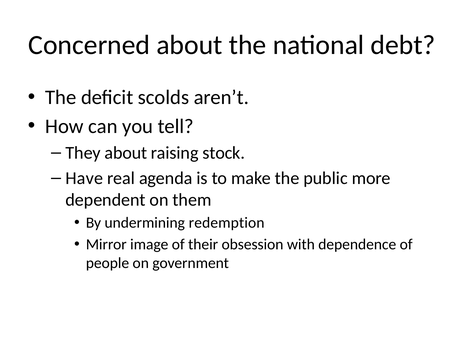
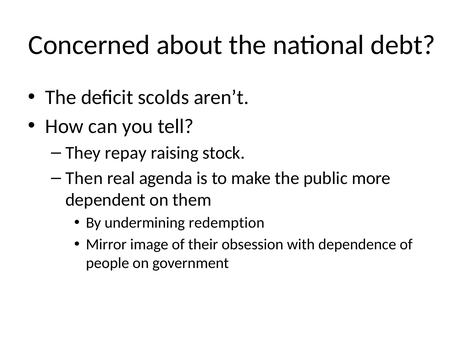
They about: about -> repay (126, 153)
Have: Have -> Then (84, 178)
